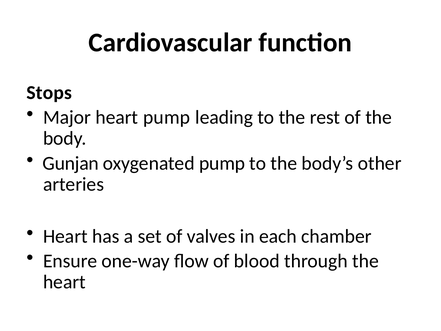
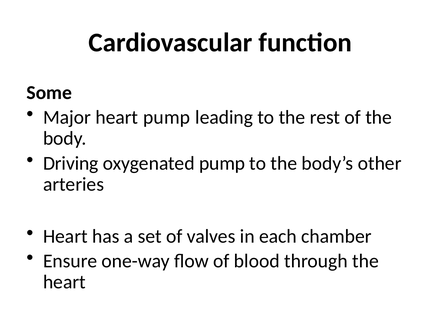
Stops: Stops -> Some (49, 93)
Gunjan: Gunjan -> Driving (71, 163)
